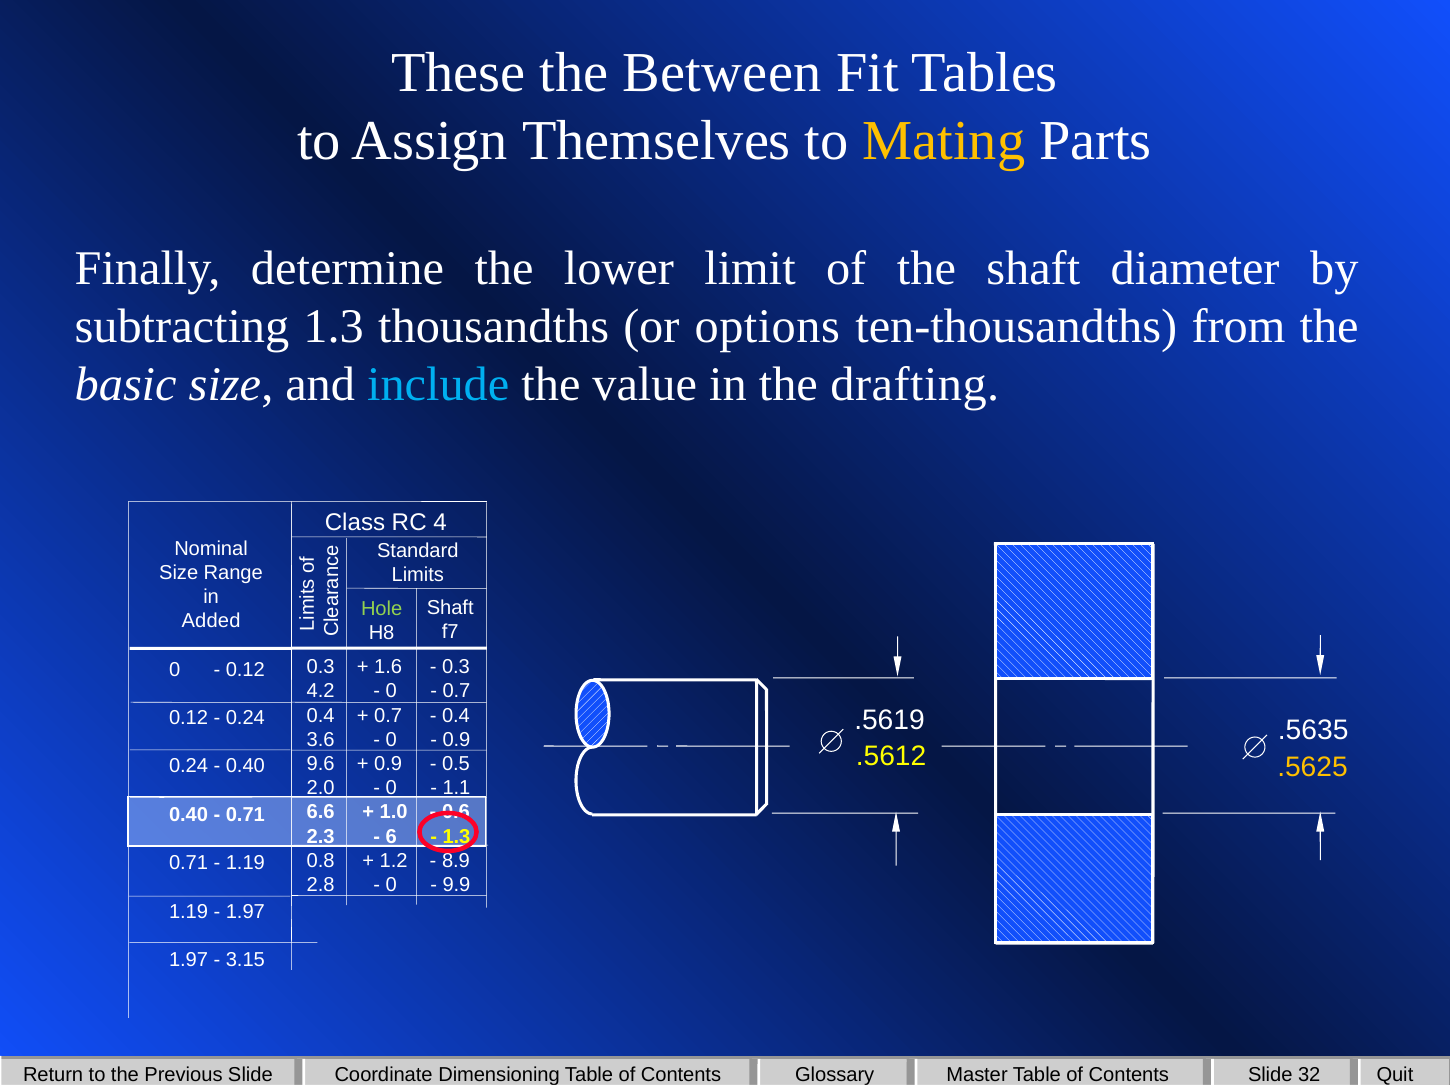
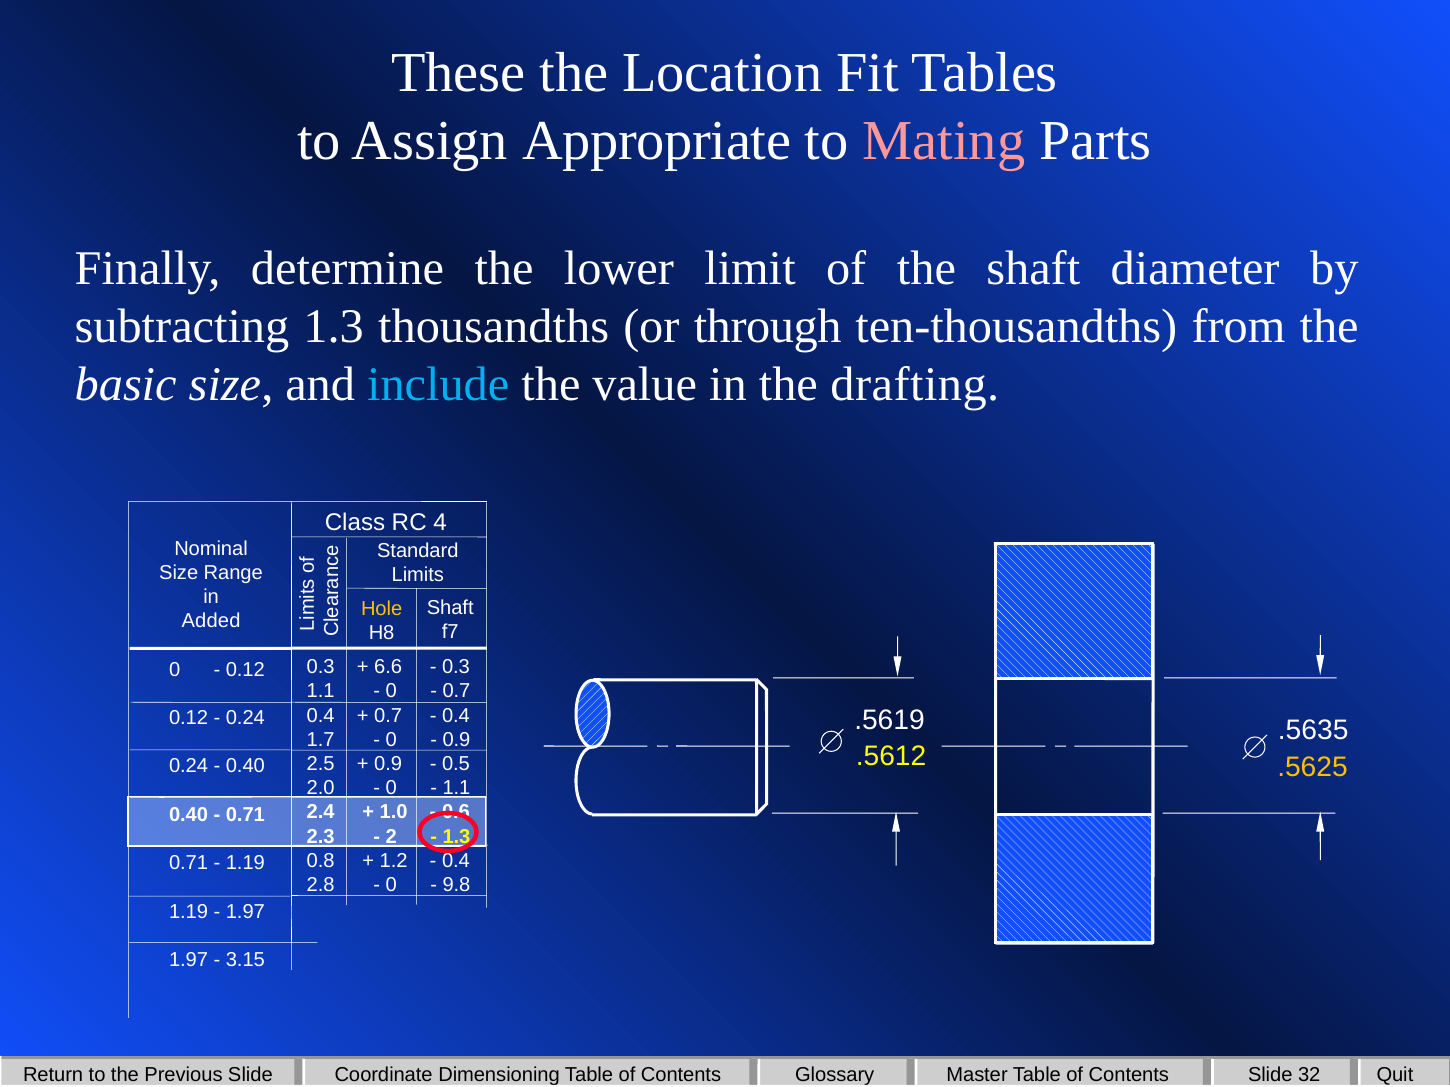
Between: Between -> Location (722, 73)
Themselves: Themselves -> Appropriate (657, 140)
Mating colour: yellow -> pink (944, 140)
options: options -> through (768, 327)
Hole colour: light green -> yellow (382, 609)
1.6: 1.6 -> 6.6 (388, 667)
4.2: 4.2 -> 1.1 (321, 692)
3.6: 3.6 -> 1.7 (321, 740)
9.6: 9.6 -> 2.5 (321, 764)
6.6: 6.6 -> 2.4 (321, 813)
6: 6 -> 2 (391, 837)
8.9: 8.9 -> 0.4 (456, 861)
9.9: 9.9 -> 9.8 (456, 885)
